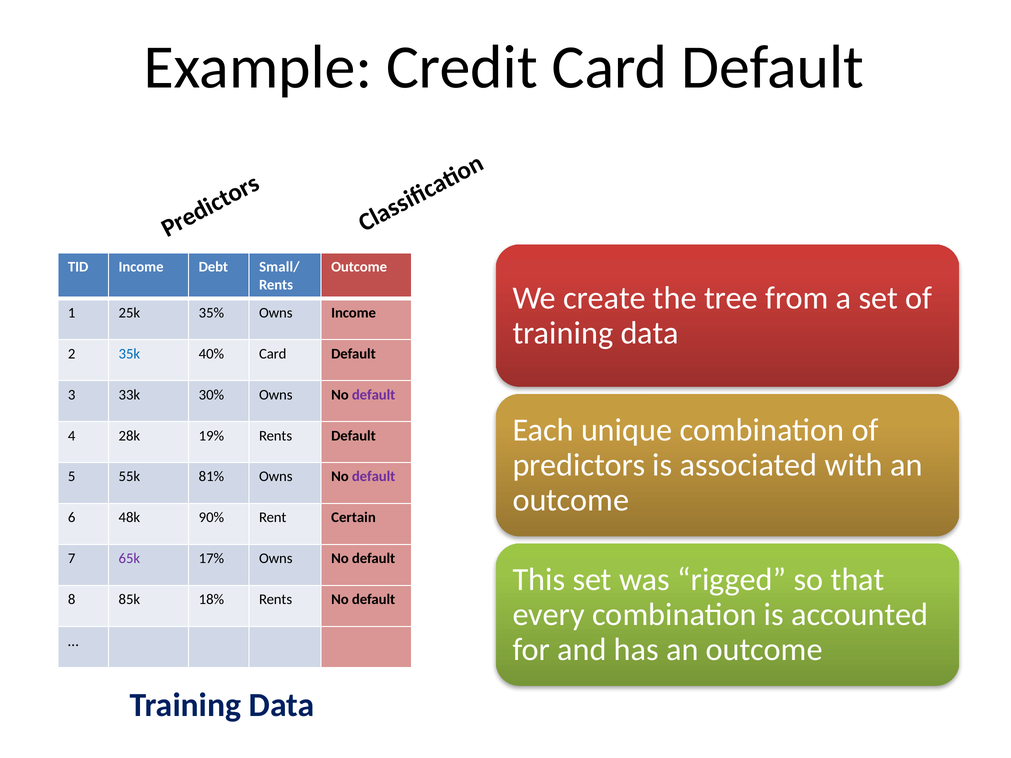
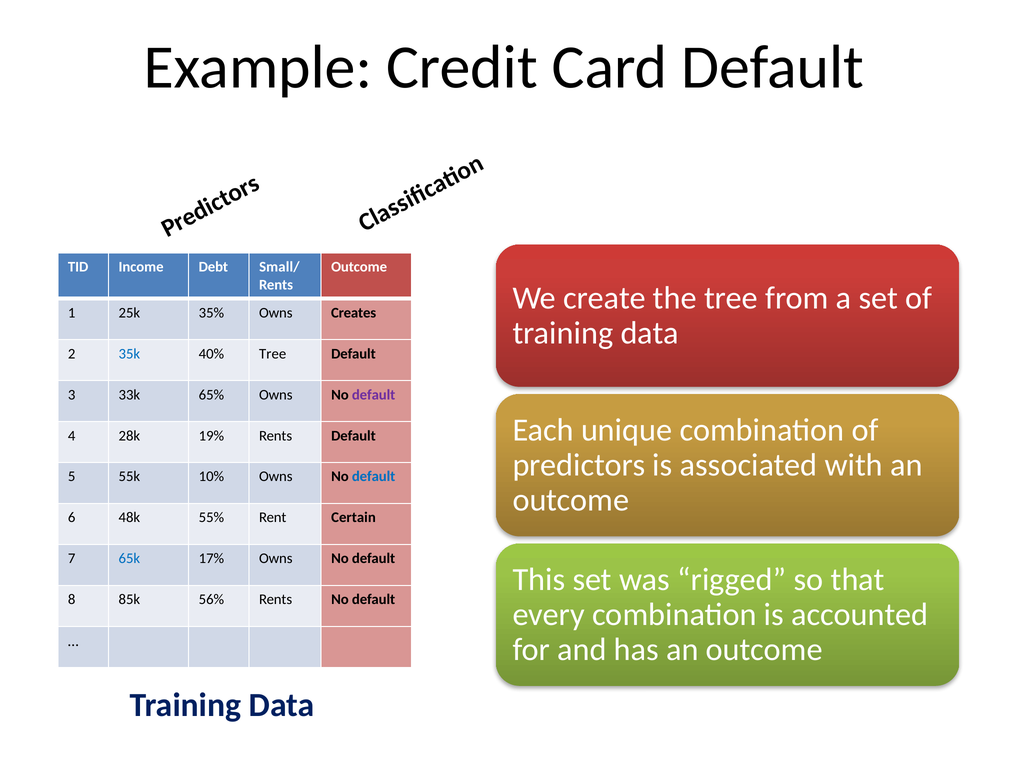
Owns Income: Income -> Creates (354, 313)
40% Card: Card -> Tree (273, 354)
30%: 30% -> 65% (211, 395)
81%: 81% -> 10% (211, 477)
default colour: purple -> blue (374, 477)
90%: 90% -> 55% (211, 518)
65k colour: purple -> blue (129, 559)
18%: 18% -> 56% (211, 600)
